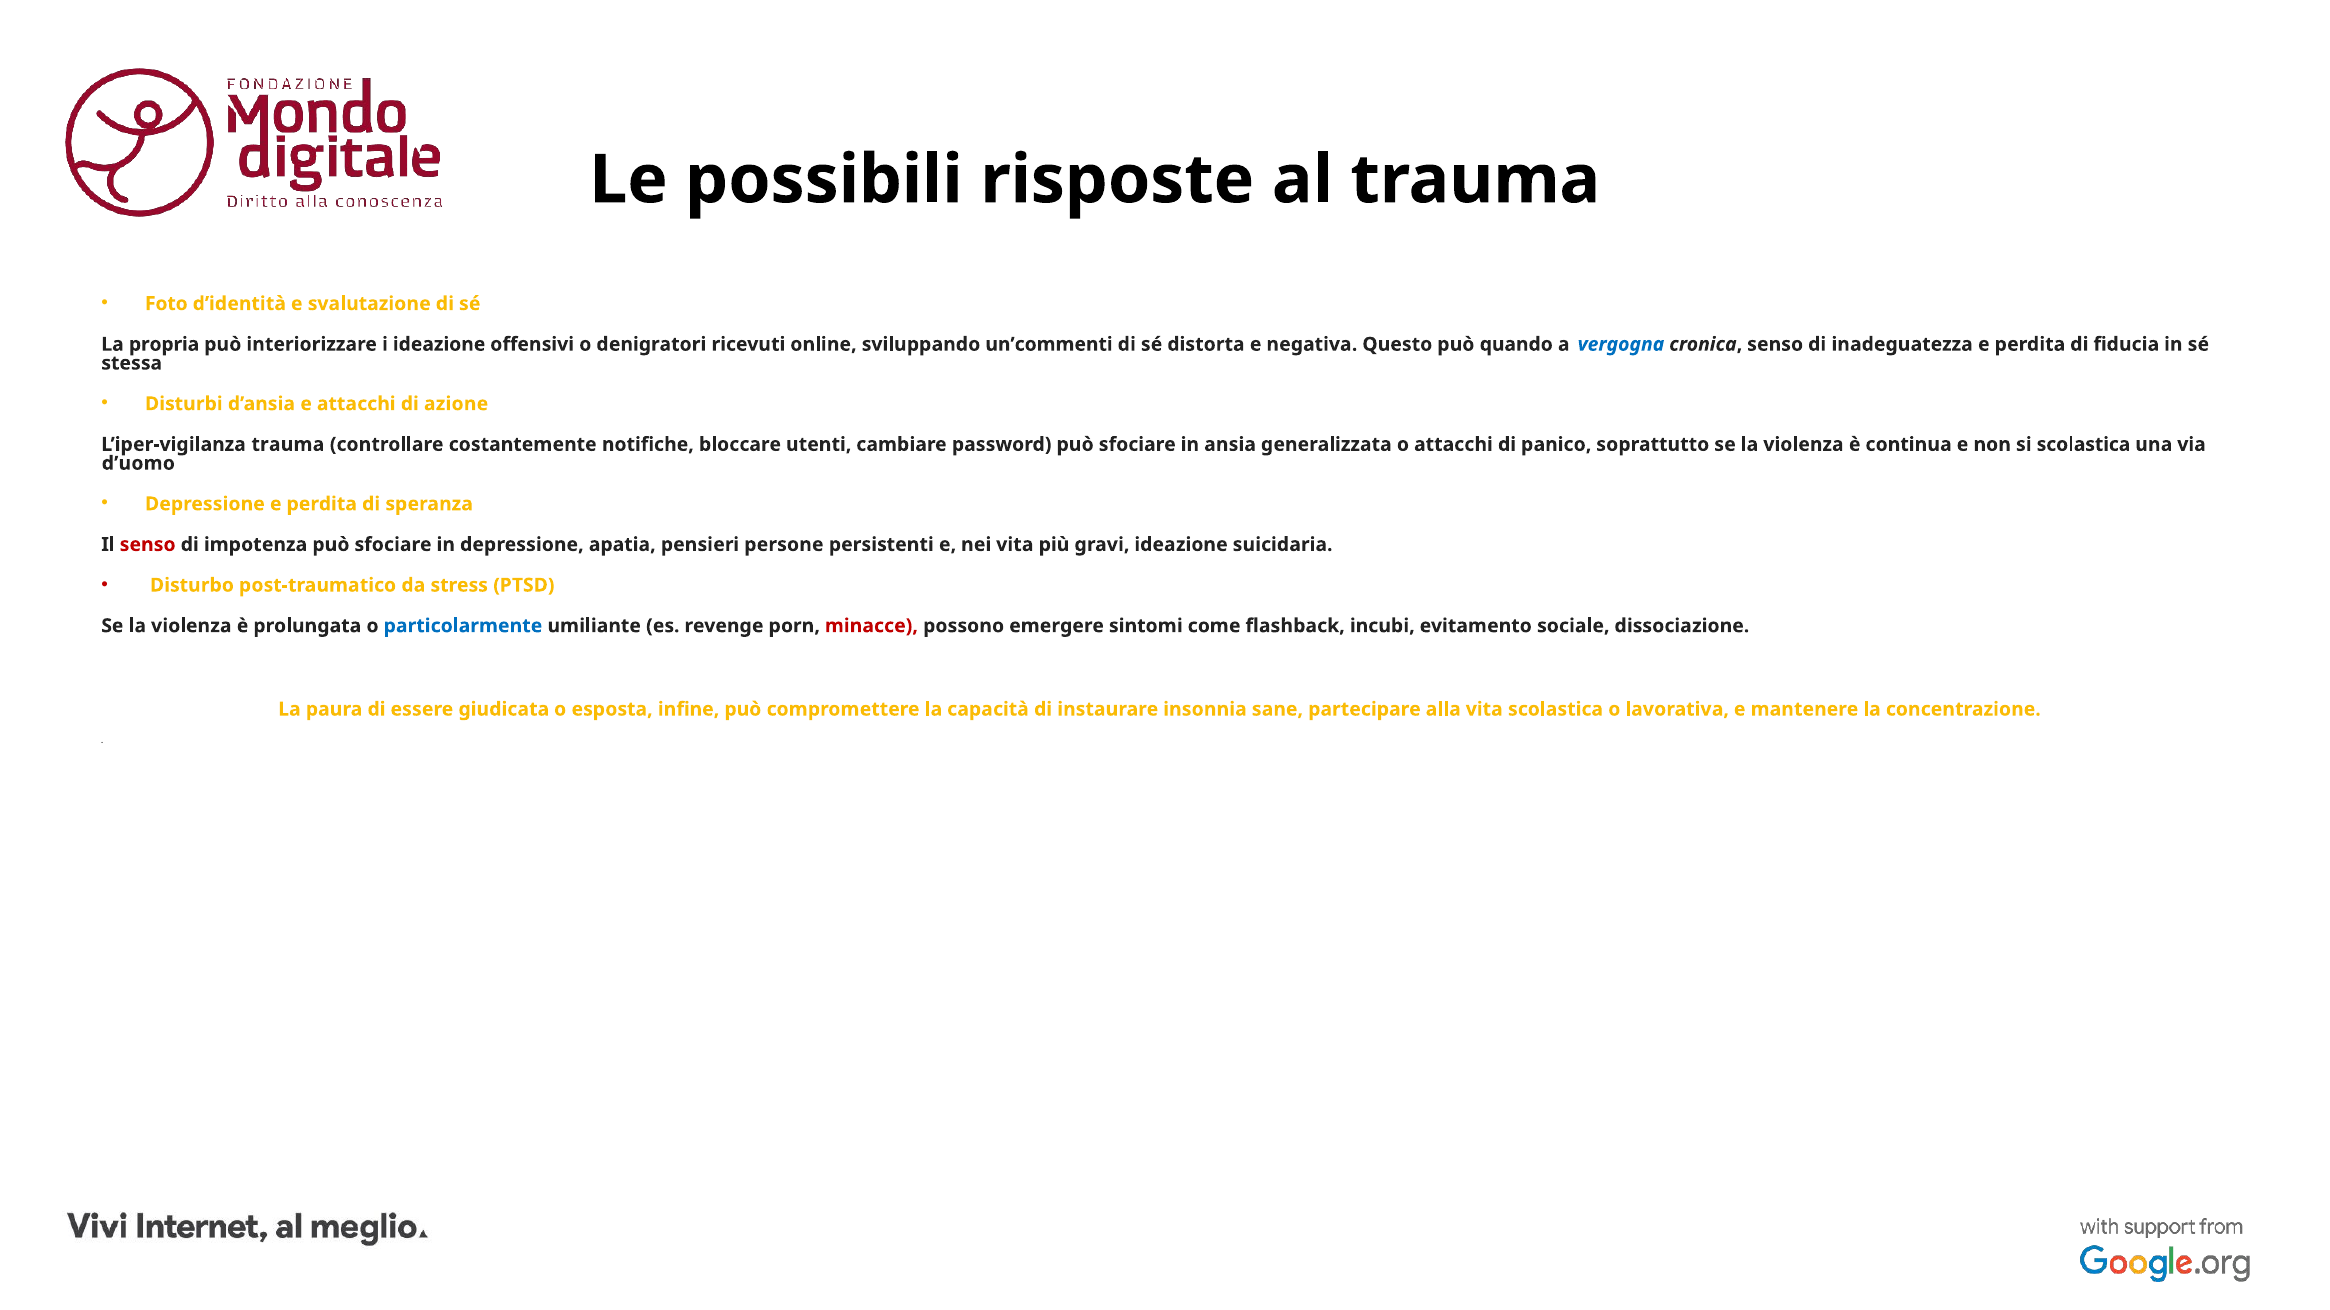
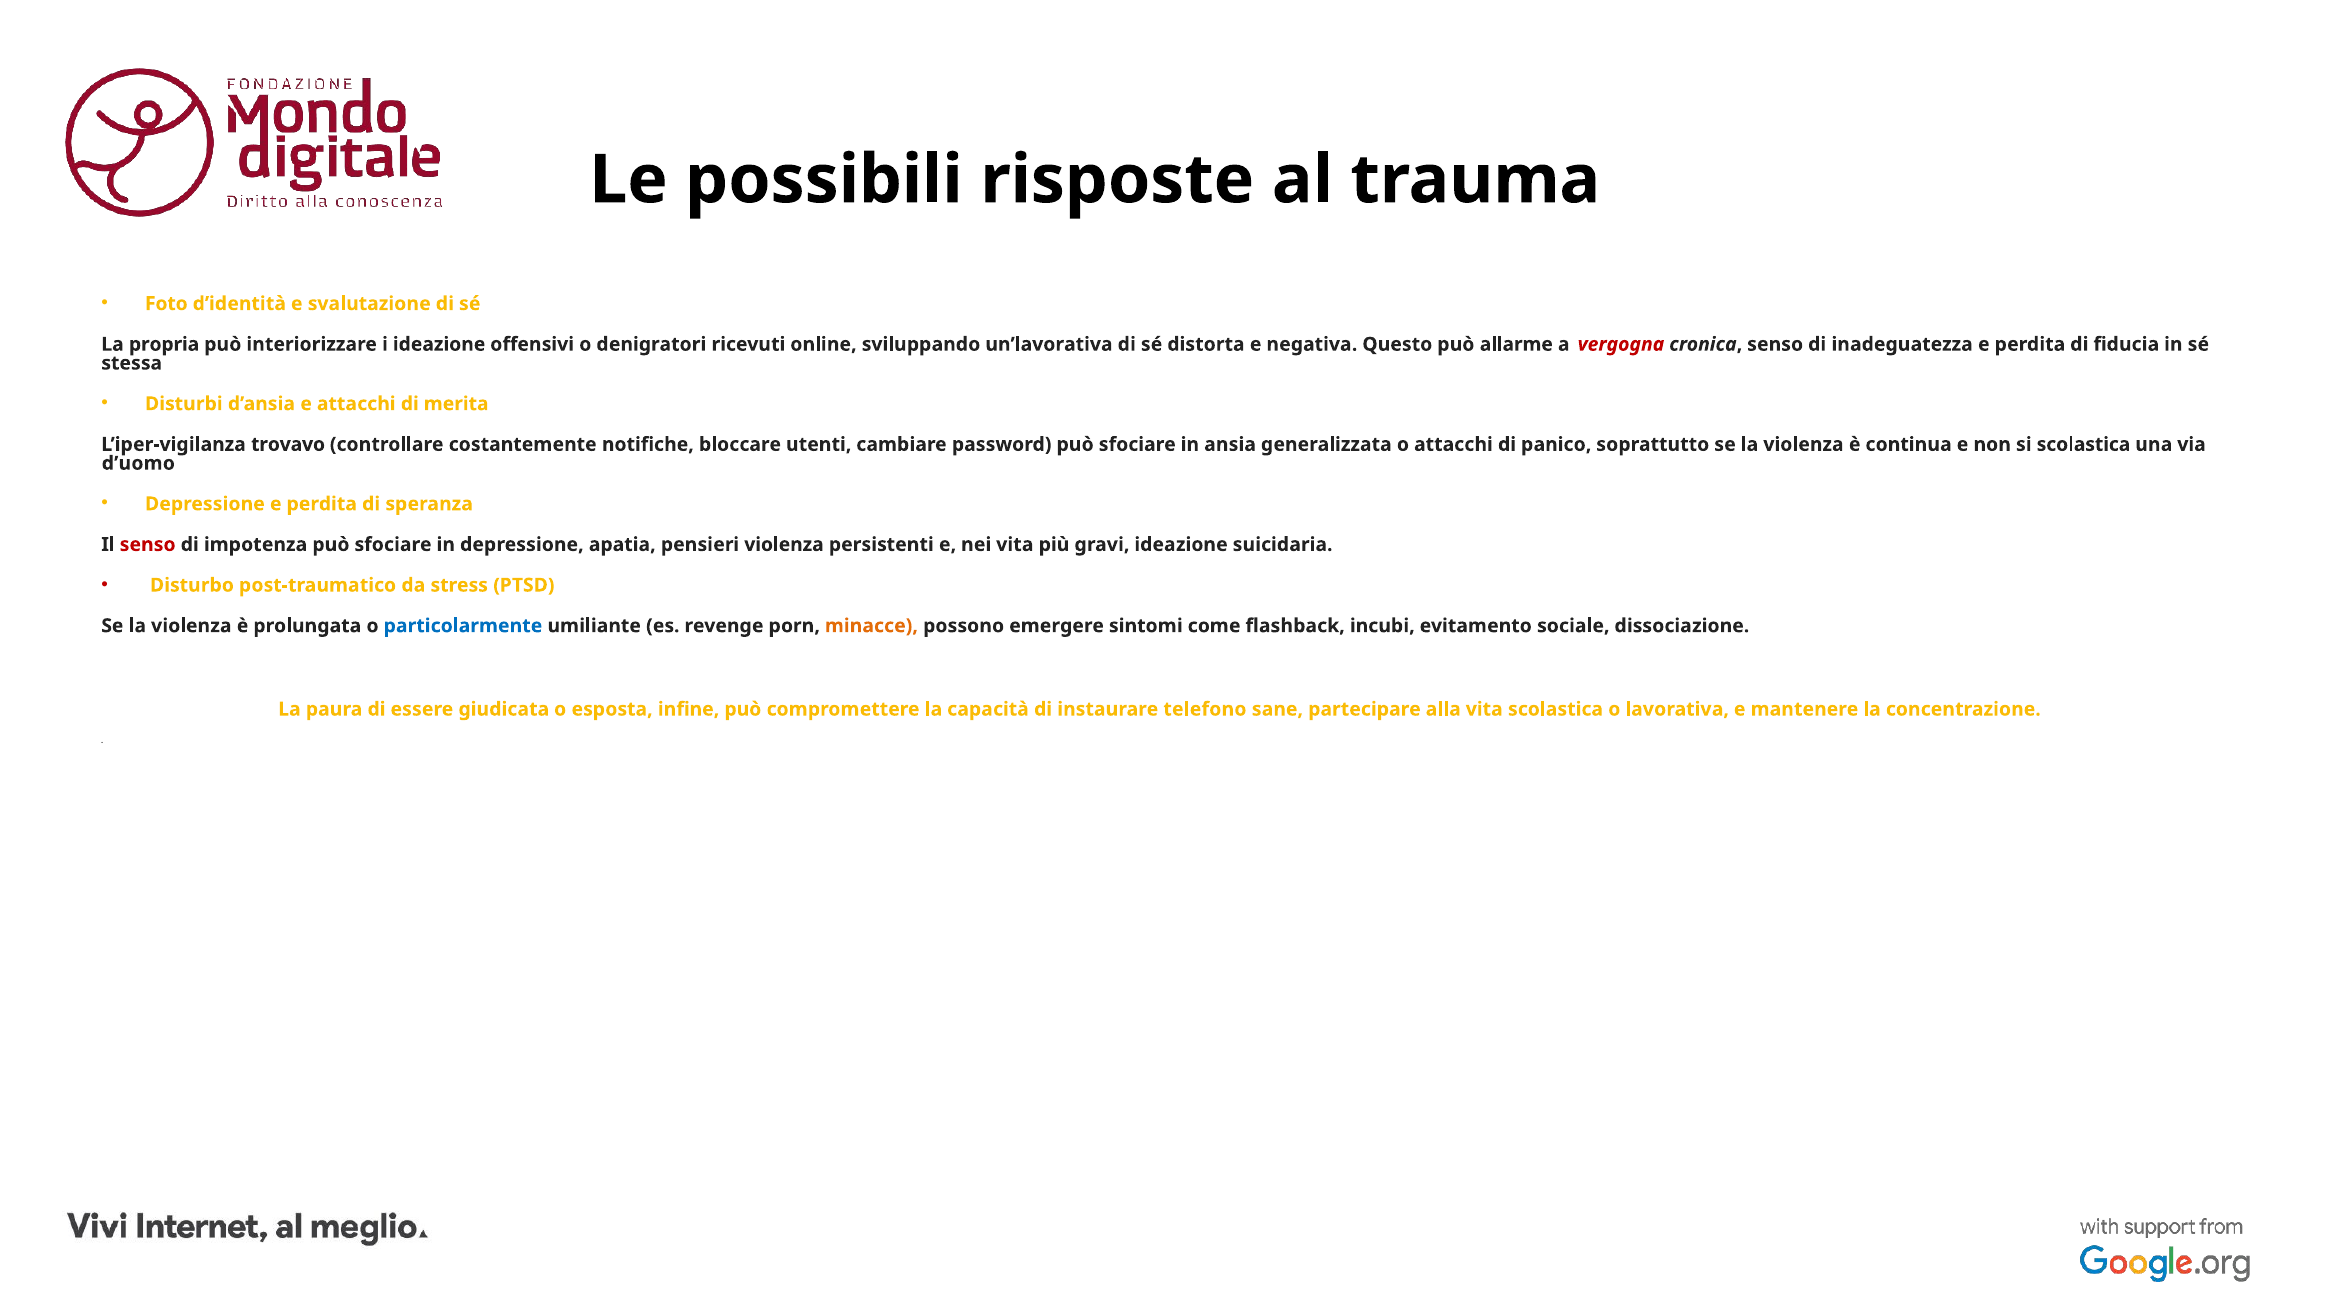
un’commenti: un’commenti -> un’lavorativa (1049, 344)
quando: quando -> allarme (1516, 344)
vergogna colour: blue -> red (1621, 344)
azione: azione -> merita (456, 404)
L’iper-vigilanza trauma: trauma -> trovavo (288, 445)
pensieri persone: persone -> violenza (784, 545)
minacce colour: red -> orange (871, 626)
insonnia: insonnia -> telefono (1205, 710)
